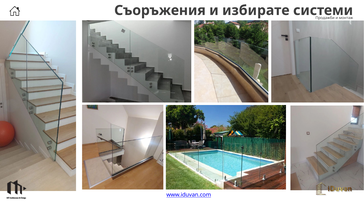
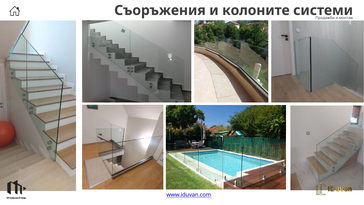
избирате: избирате -> колоните (256, 10)
